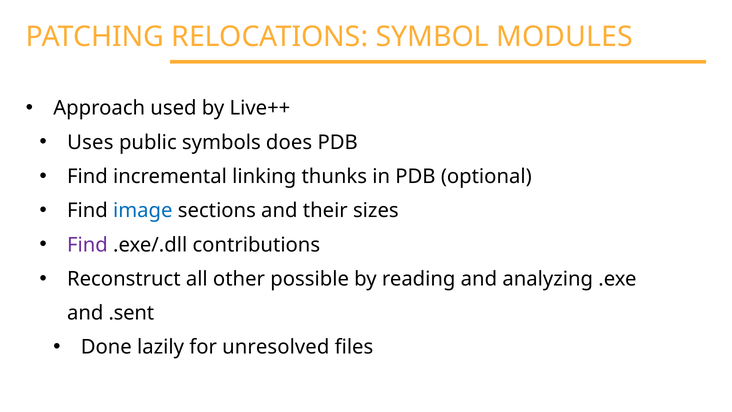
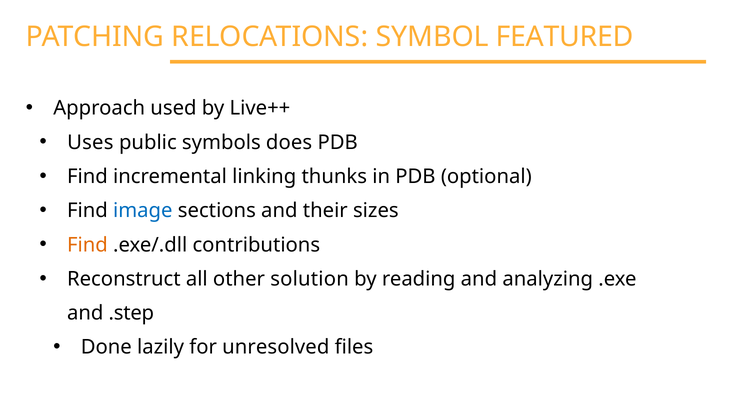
MODULES: MODULES -> FEATURED (565, 37)
Find colour: purple -> orange (87, 245)
possible: possible -> solution (310, 279)
.sent: .sent -> .step (131, 313)
